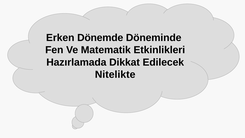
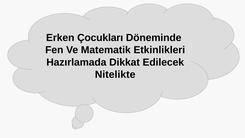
Dönemde: Dönemde -> Çocukları (100, 38)
